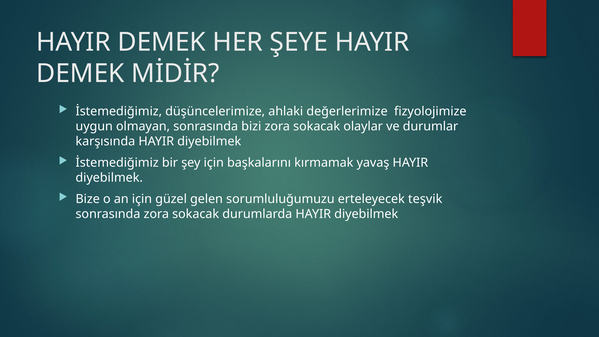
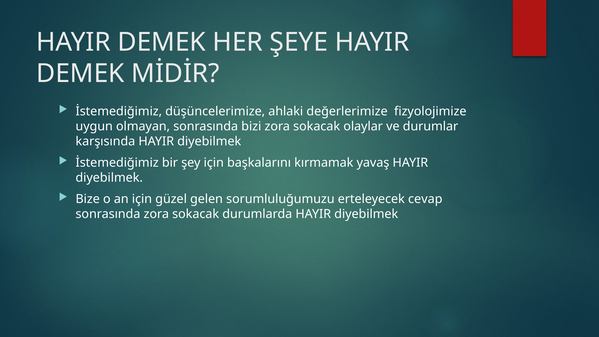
teşvik: teşvik -> cevap (425, 199)
